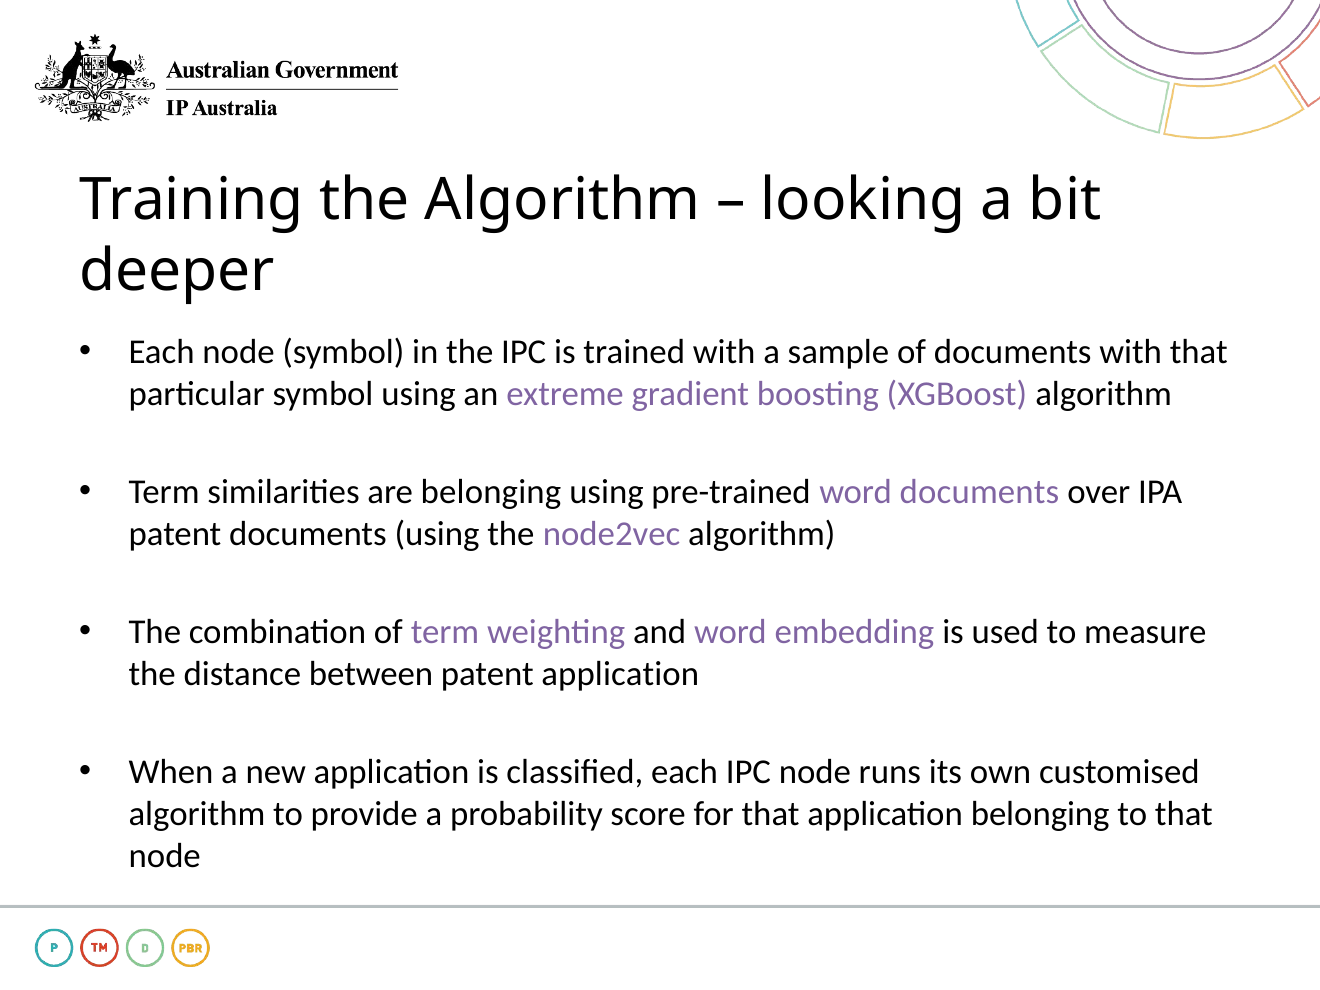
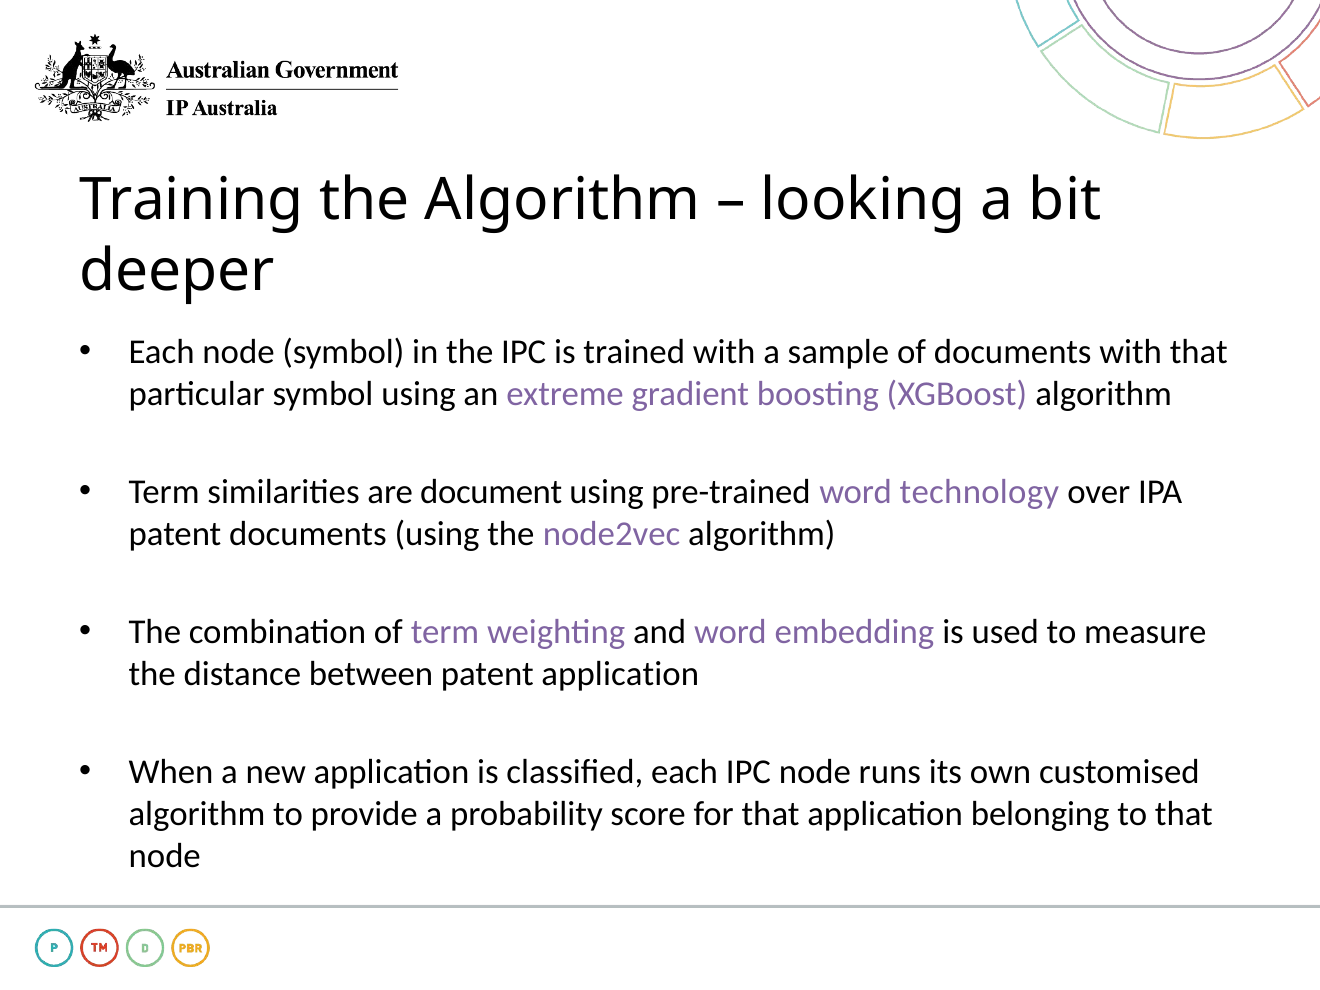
are belonging: belonging -> document (491, 493)
word documents: documents -> technology (979, 493)
